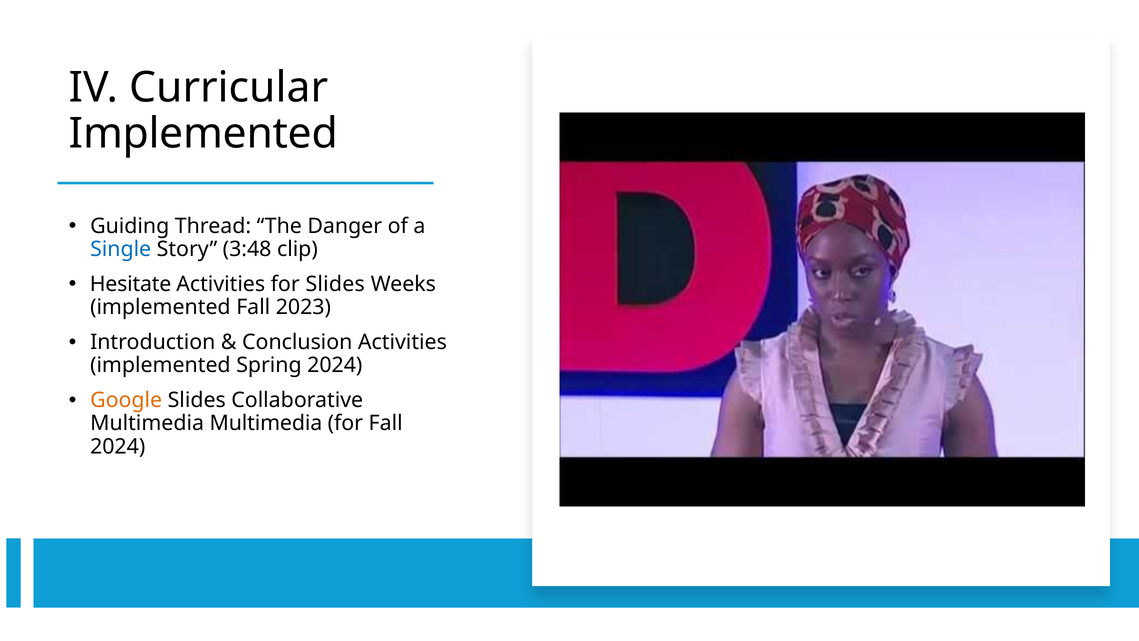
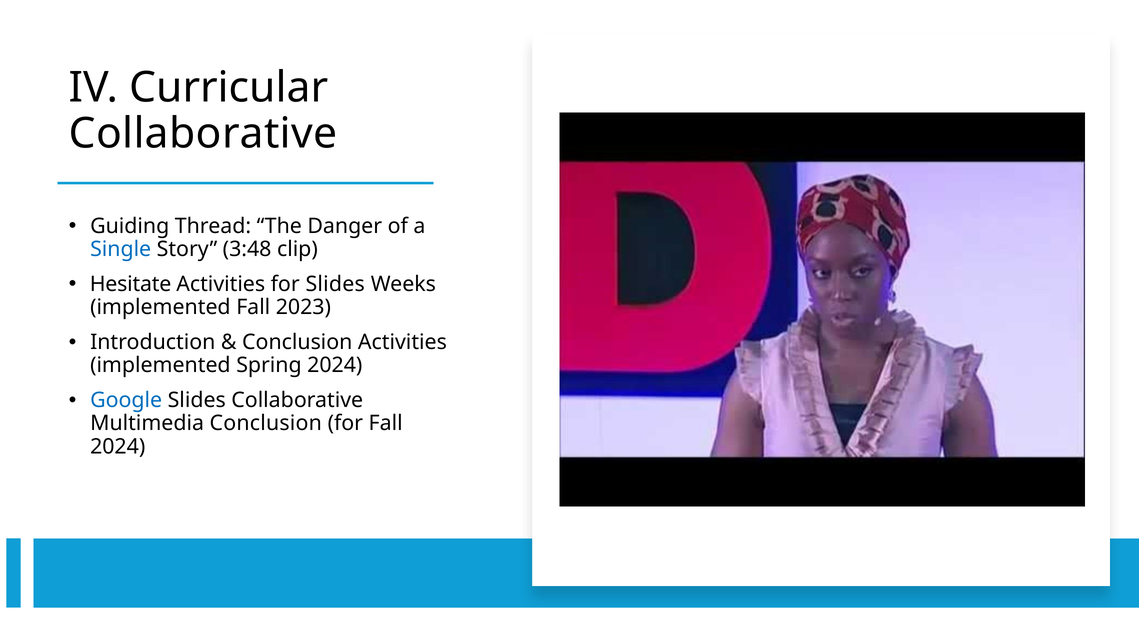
Implemented: Implemented -> Collaborative (203, 134)
Google colour: orange -> blue (126, 400)
Multimedia Multimedia: Multimedia -> Conclusion (266, 423)
